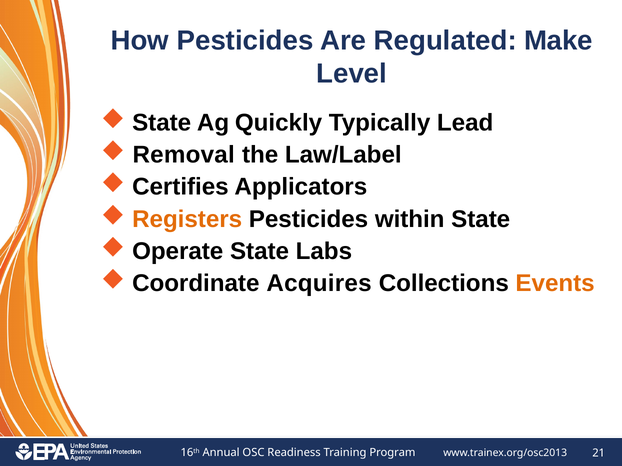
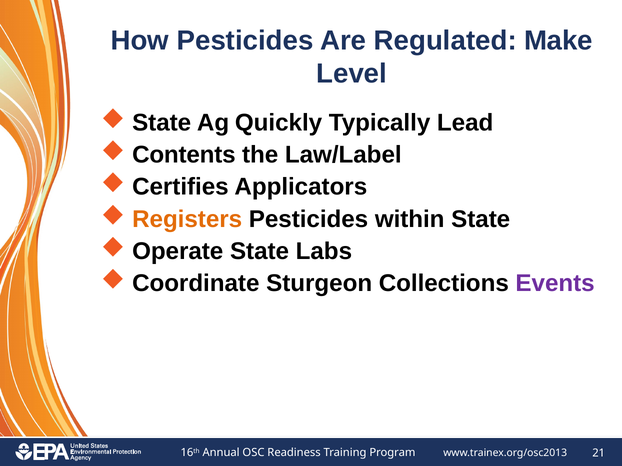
Removal: Removal -> Contents (184, 155)
Acquires: Acquires -> Sturgeon (319, 284)
Events colour: orange -> purple (555, 284)
